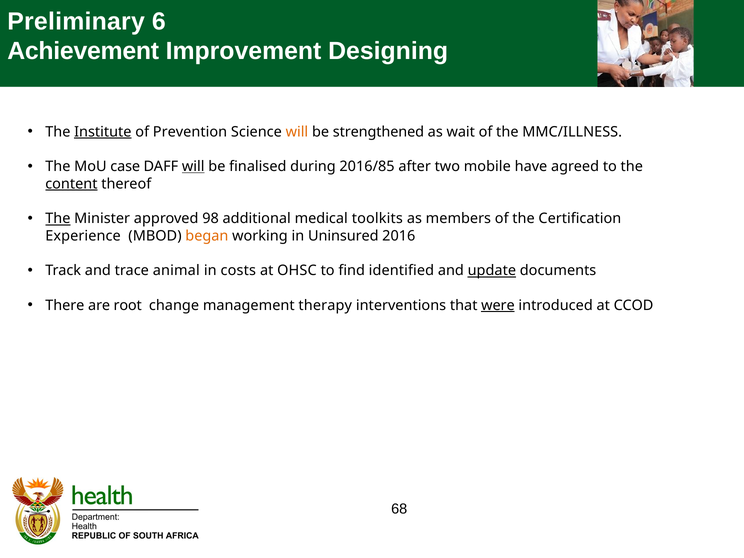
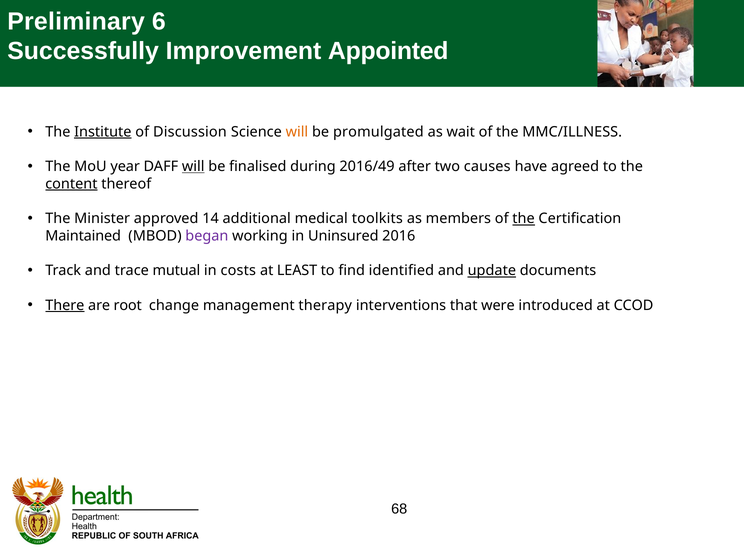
Achievement: Achievement -> Successfully (83, 51)
Designing: Designing -> Appointed (388, 51)
Prevention: Prevention -> Discussion (190, 132)
strengthened: strengthened -> promulgated (378, 132)
case: case -> year (125, 166)
2016/85: 2016/85 -> 2016/49 (367, 166)
mobile: mobile -> causes (487, 166)
The underline: present -> none (58, 219)
98: 98 -> 14 (211, 219)
the underline: none -> present (524, 219)
Experience: Experience -> Maintained (83, 236)
began colour: orange -> purple (207, 236)
animal: animal -> mutual (176, 271)
OHSC: OHSC -> LEAST (297, 271)
There underline: none -> present (65, 305)
were underline: present -> none (498, 305)
